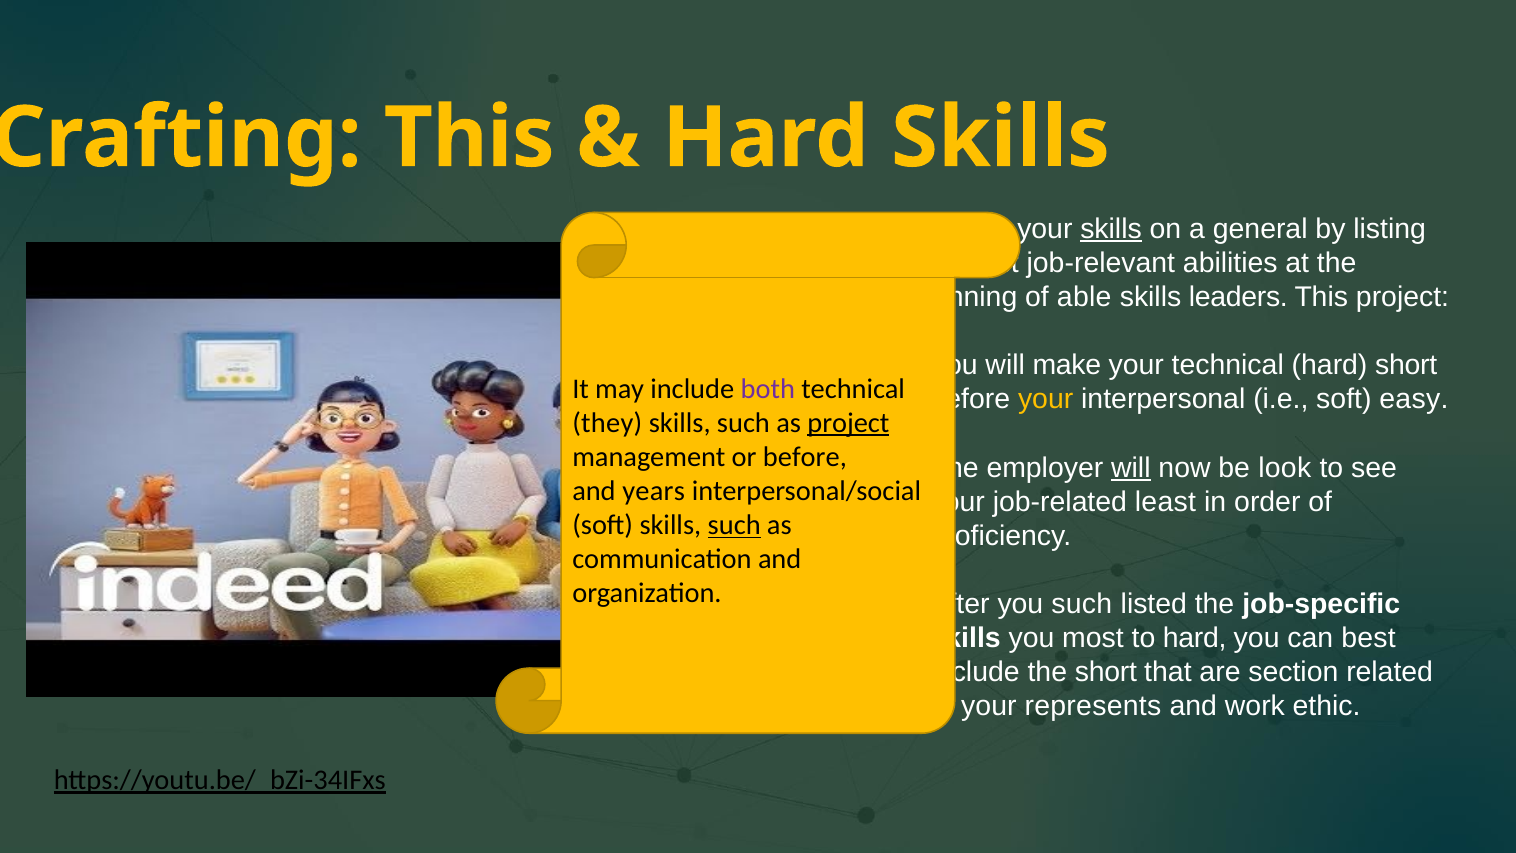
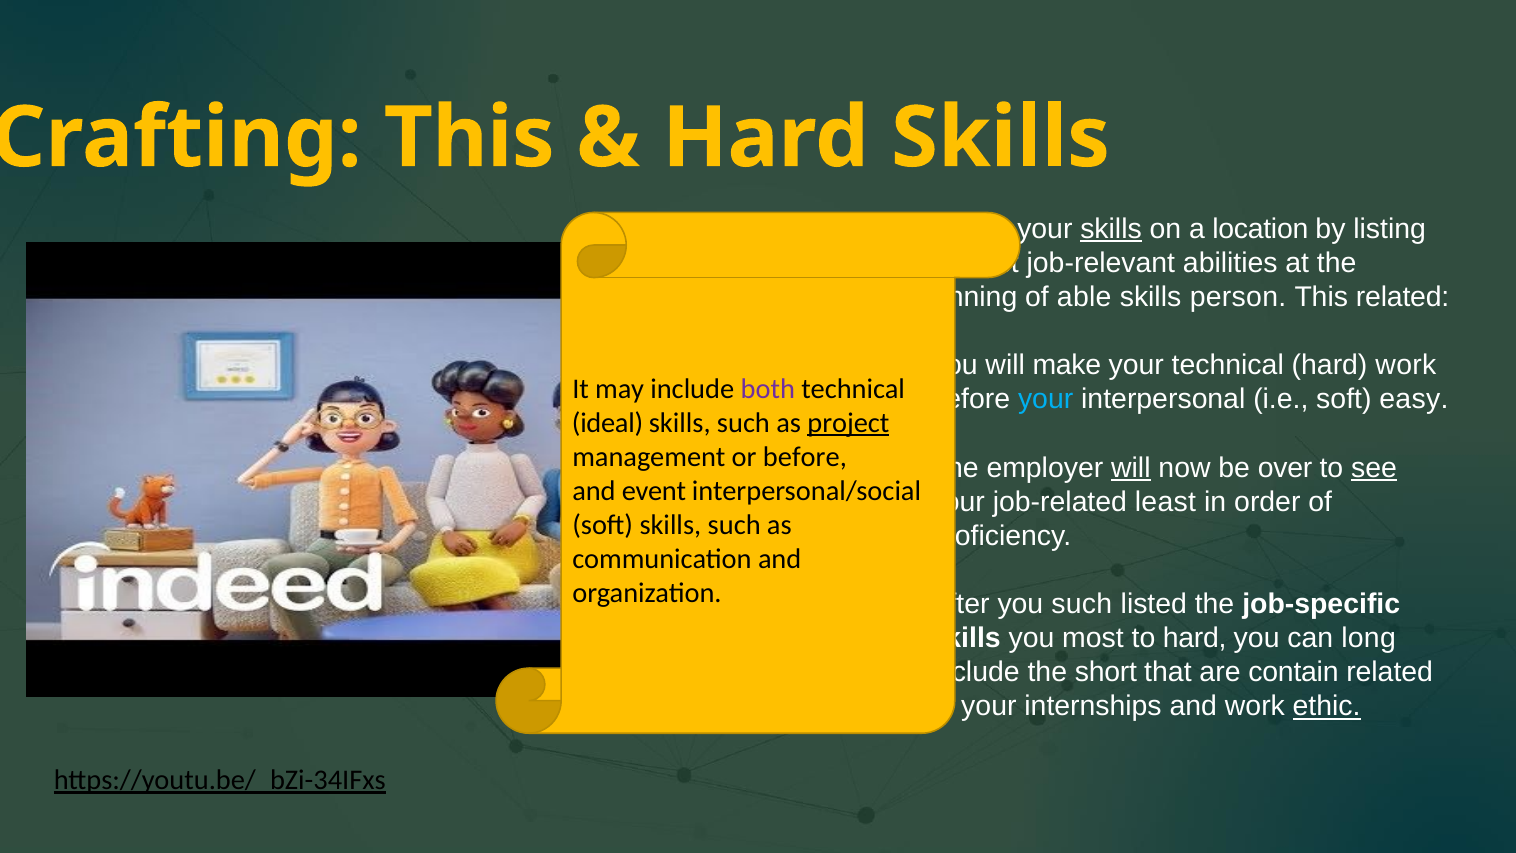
general: general -> location (1260, 229)
leaders: leaders -> person (1238, 297)
This project: project -> related (1403, 297)
hard short: short -> work (1406, 365)
your colour: yellow -> light blue (1046, 399)
they: they -> ideal (608, 423)
look: look -> over (1285, 468)
see underline: none -> present (1374, 468)
years: years -> event (654, 491)
such underline: present -> none (734, 525)
best: best -> long (1369, 638)
section: section -> contain (1294, 672)
represents: represents -> internships (1093, 706)
ethic underline: none -> present (1327, 706)
